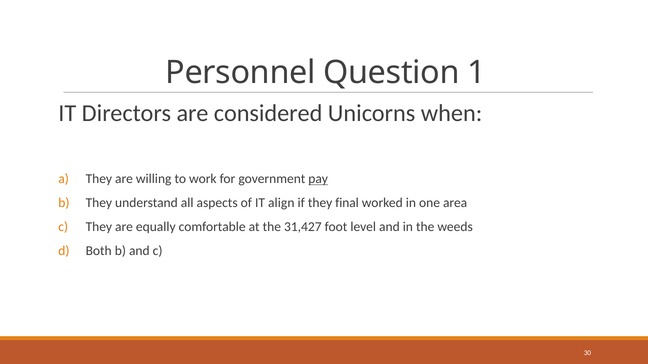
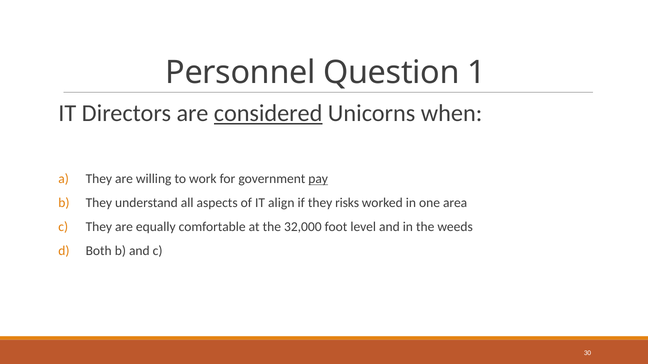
considered underline: none -> present (268, 113)
final: final -> risks (347, 203)
31,427: 31,427 -> 32,000 (303, 227)
